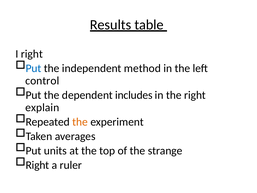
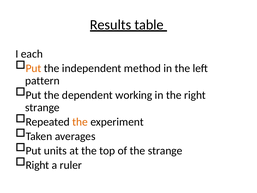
I right: right -> each (32, 54)
Put colour: blue -> orange (33, 68)
control: control -> pattern (42, 81)
includes: includes -> working (134, 95)
explain: explain -> strange (42, 107)
